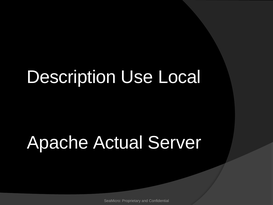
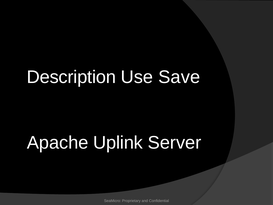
Local: Local -> Save (179, 77)
Actual: Actual -> Uplink (118, 142)
